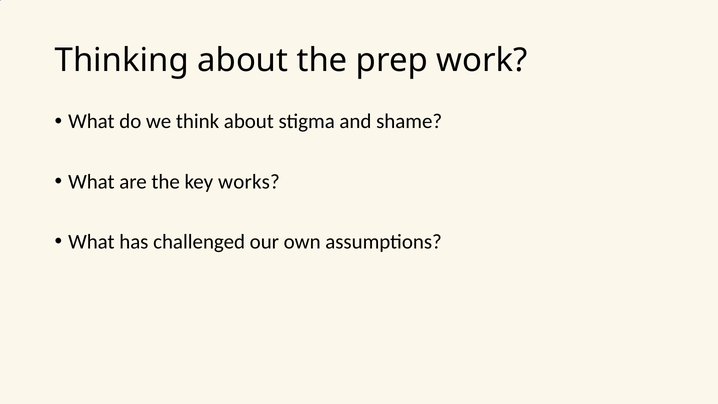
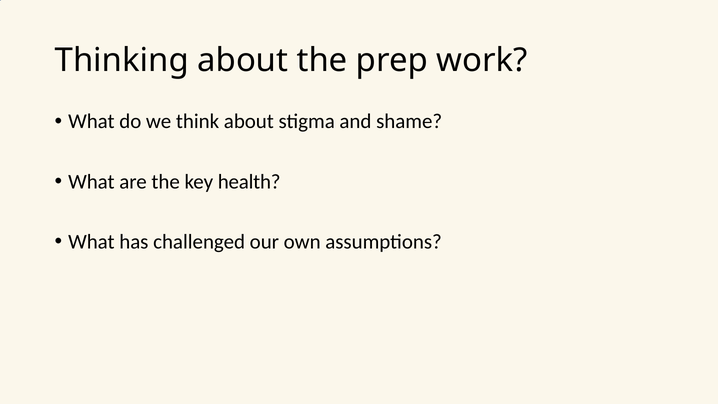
works: works -> health (249, 182)
